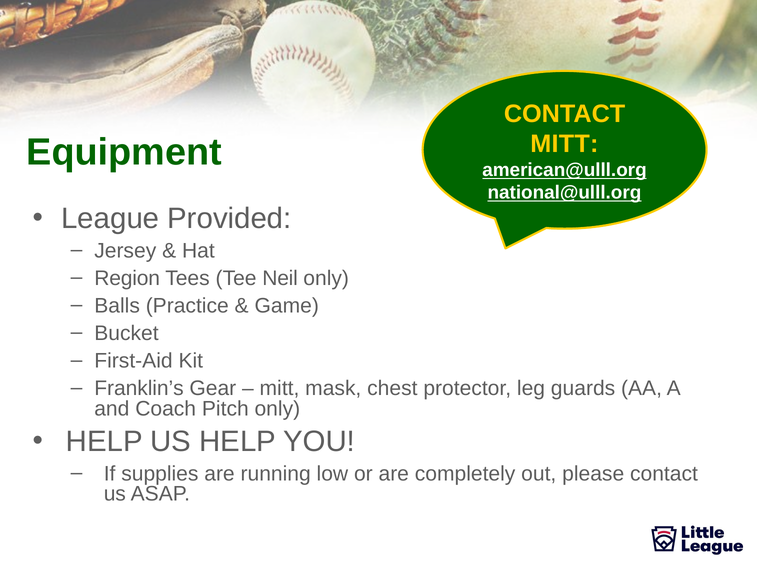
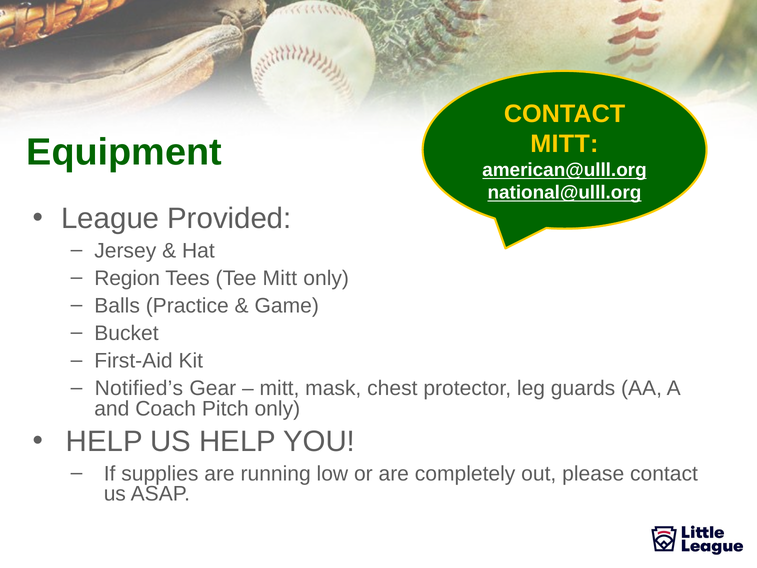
Tee Neil: Neil -> Mitt (280, 278)
Franklin’s: Franklin’s -> Notified’s (139, 388)
